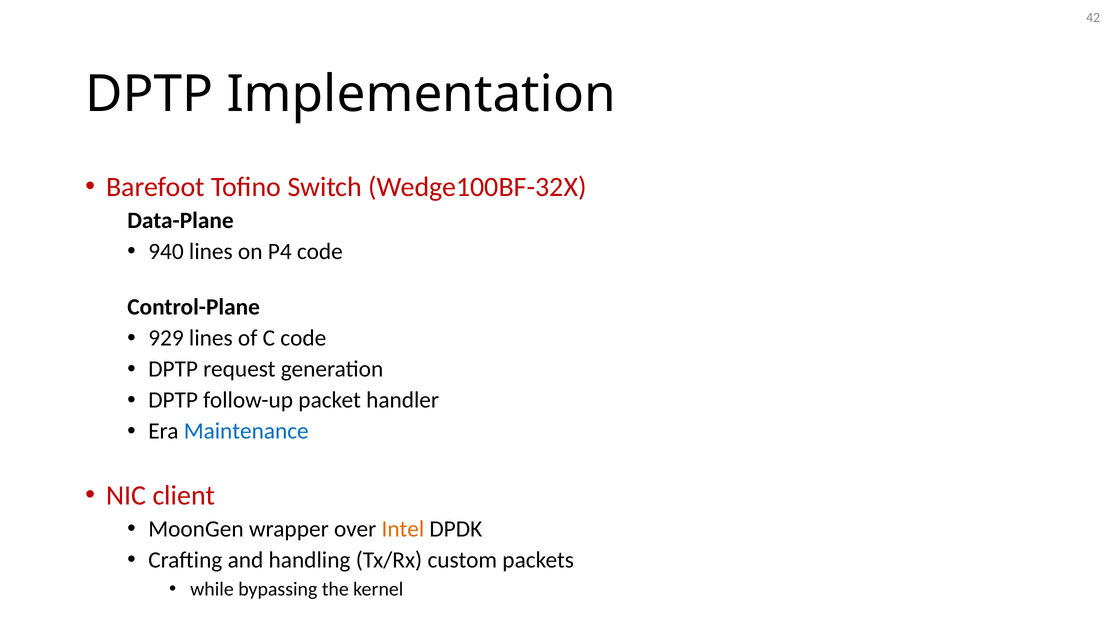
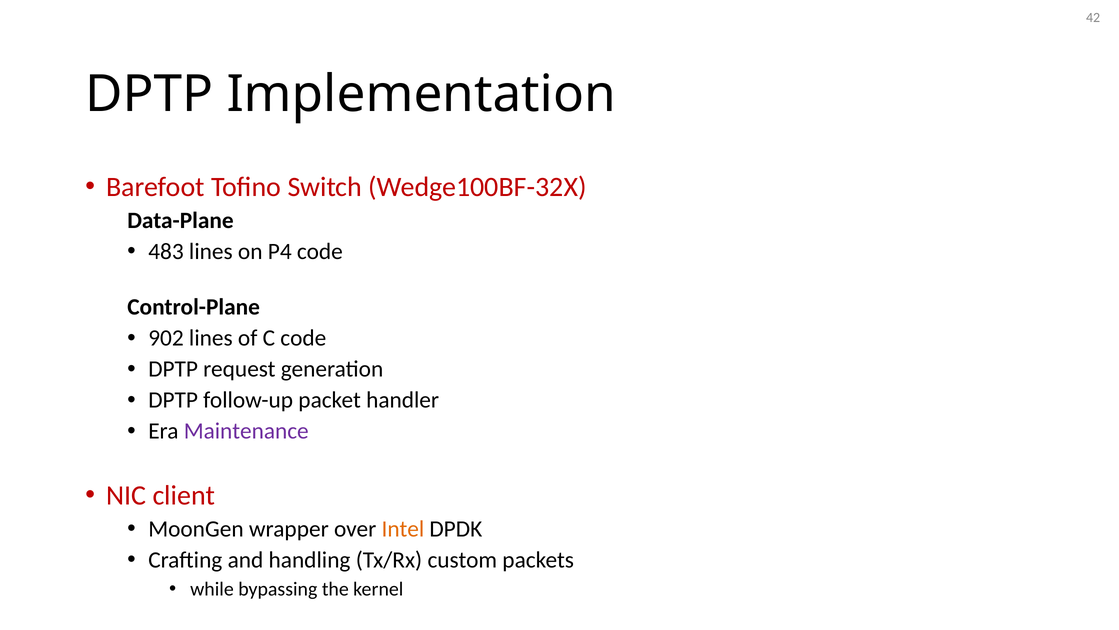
940: 940 -> 483 (166, 251)
929: 929 -> 902 (166, 338)
Maintenance colour: blue -> purple (246, 431)
